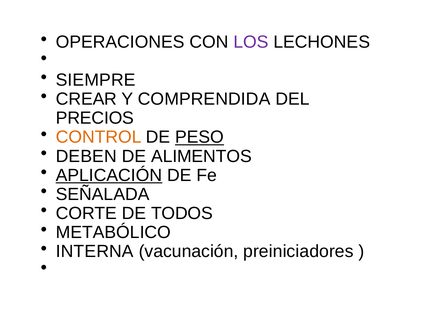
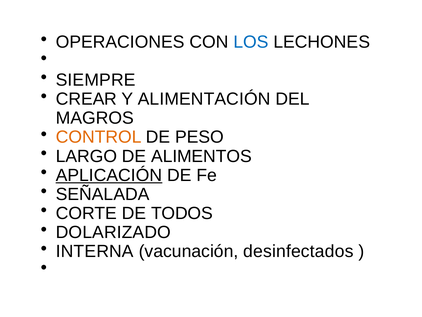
LOS colour: purple -> blue (251, 42)
COMPRENDIDA: COMPRENDIDA -> ALIMENTACIÓN (204, 99)
PRECIOS: PRECIOS -> MAGROS (95, 118)
PESO underline: present -> none (200, 137)
DEBEN: DEBEN -> LARGO (86, 156)
METABÓLICO: METABÓLICO -> DOLARIZADO (113, 232)
preiniciadores: preiniciadores -> desinfectados (298, 251)
